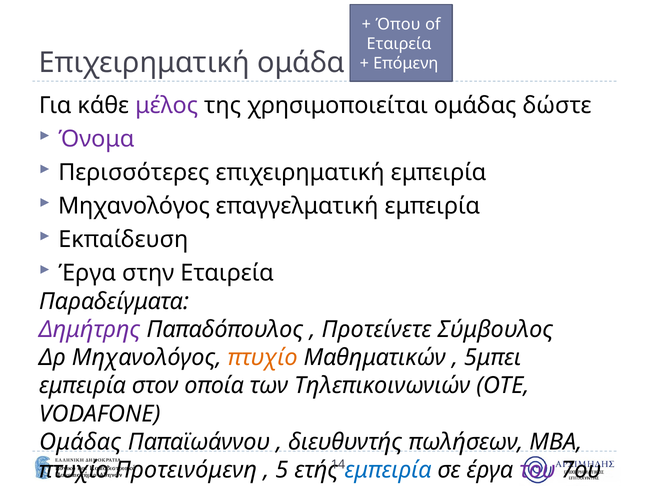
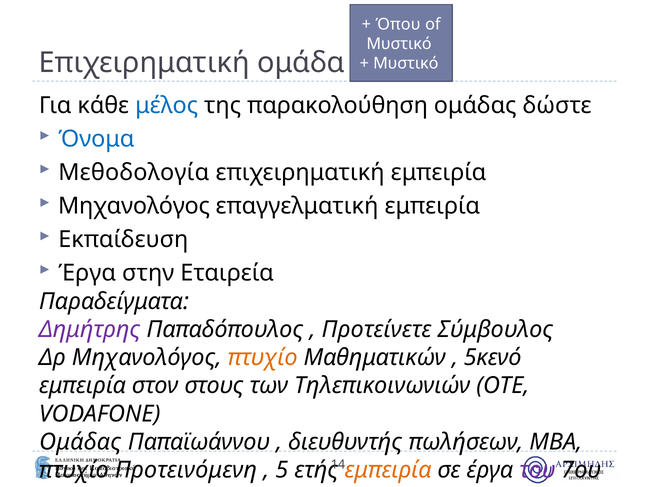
Εταιρεία: Εταιρεία -> Μυστικό (399, 44)
Επόμενη: Επόμενη -> Μυστικό (406, 63)
μέλος colour: purple -> blue (167, 105)
χρησιμοποιείται: χρησιμοποιείται -> παρακολούθηση (338, 105)
Όνομα colour: purple -> blue (96, 139)
Περισσότερες: Περισσότερες -> Μεθοδολογία (134, 173)
5μπει: 5μπει -> 5κενό (493, 357)
οποία: οποία -> στους (214, 386)
εμπειρία colour: blue -> orange (388, 470)
